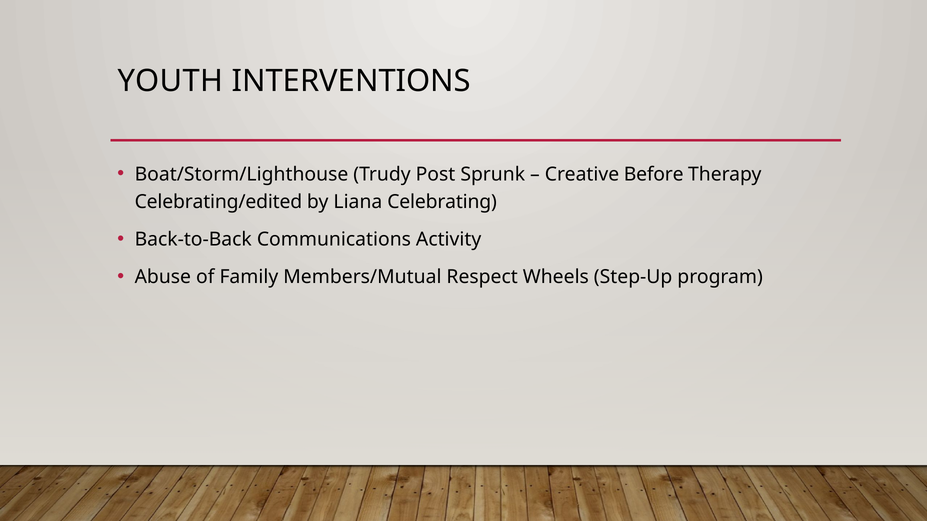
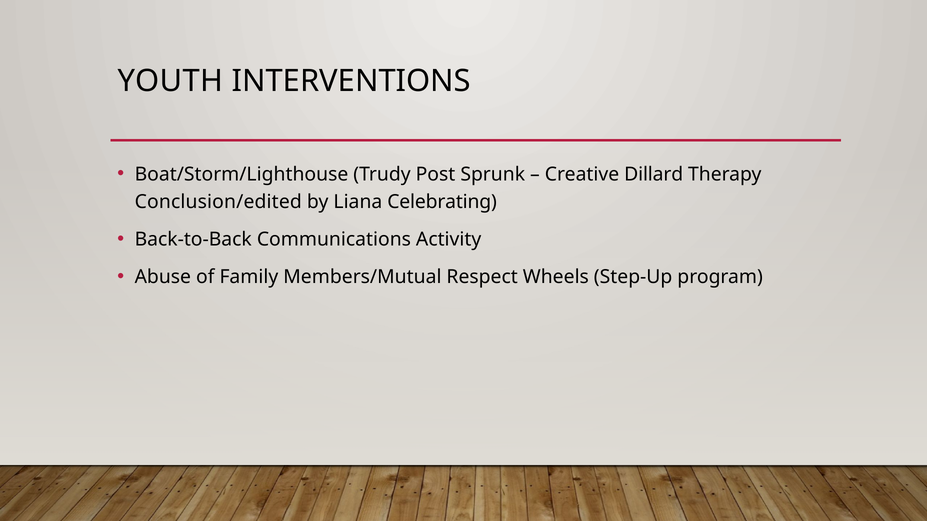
Before: Before -> Dillard (654, 174)
Celebrating/edited: Celebrating/edited -> Conclusion/edited (218, 202)
